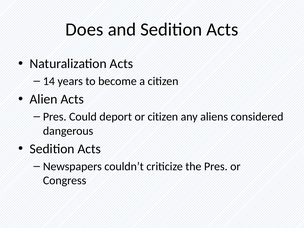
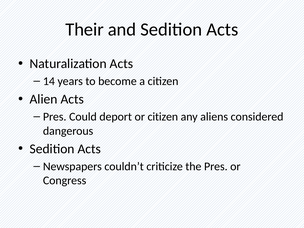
Does: Does -> Their (85, 29)
